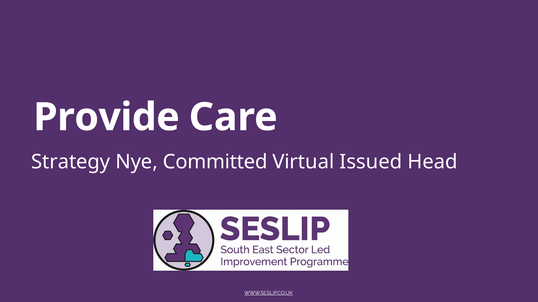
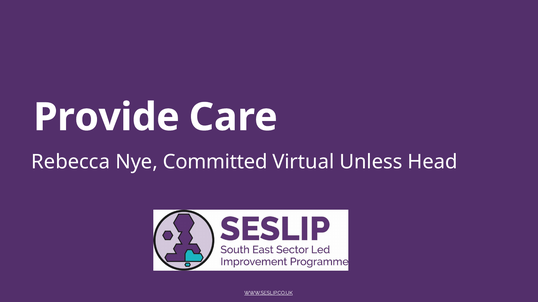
Strategy: Strategy -> Rebecca (71, 162)
Issued: Issued -> Unless (371, 162)
